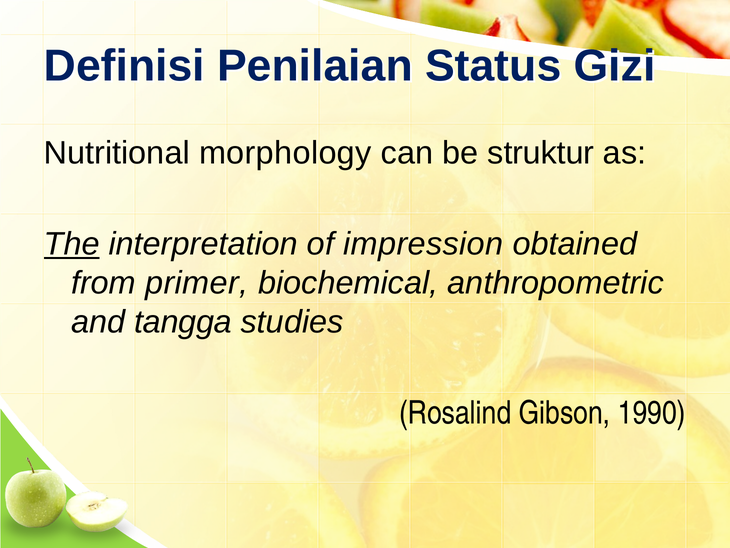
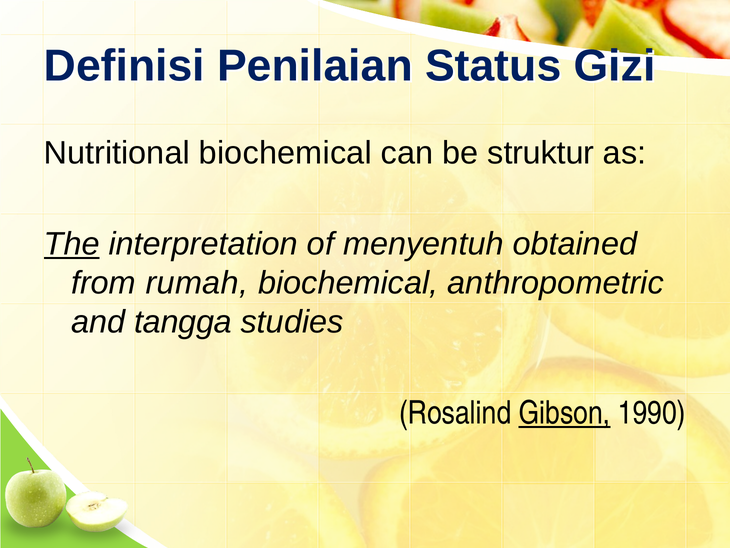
Nutritional morphology: morphology -> biochemical (285, 153)
impression: impression -> menyentuh (423, 244)
primer: primer -> rumah (197, 283)
Gibson underline: none -> present (565, 413)
